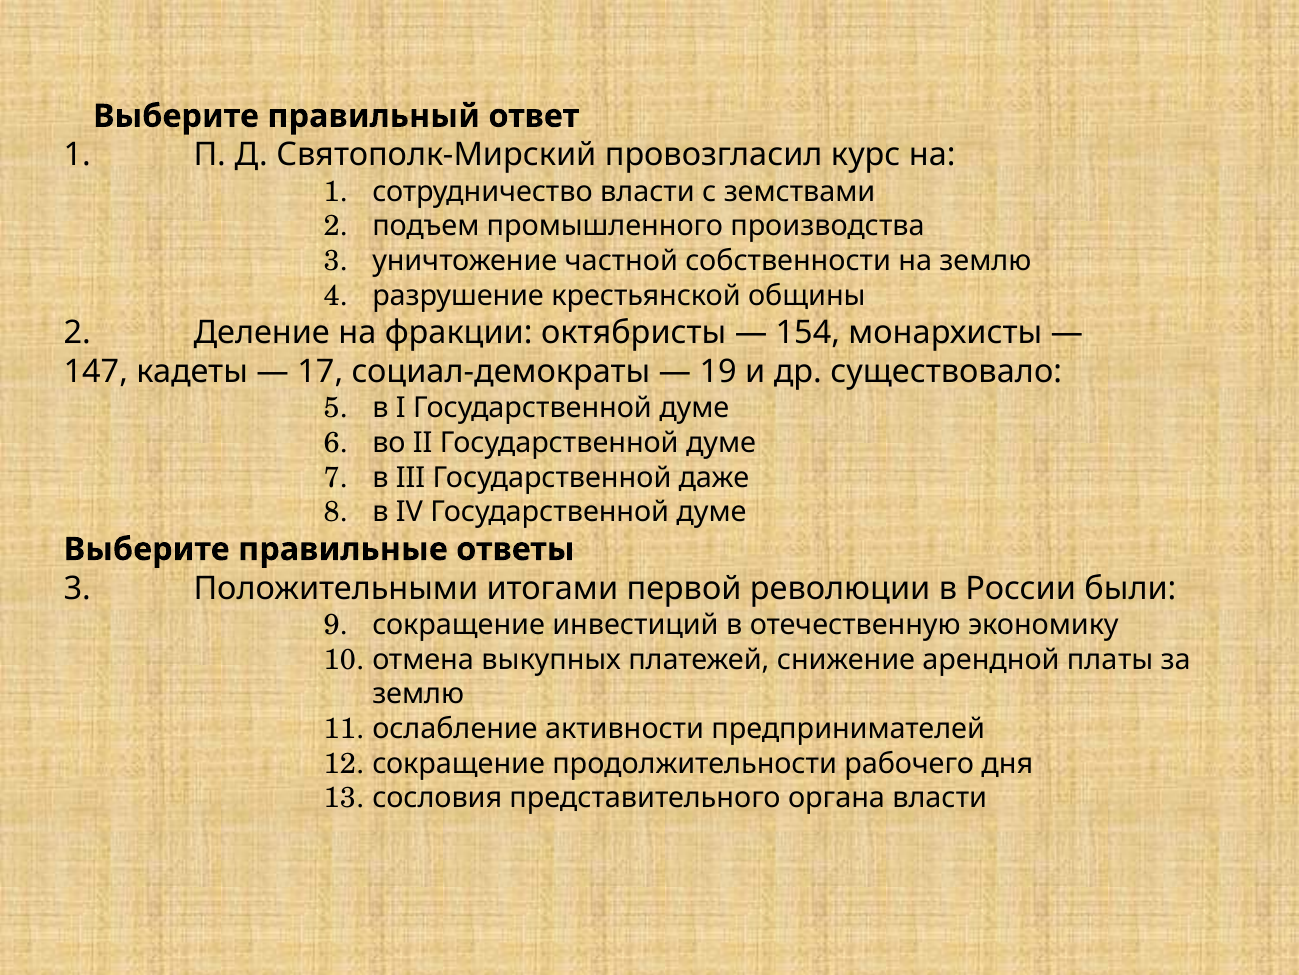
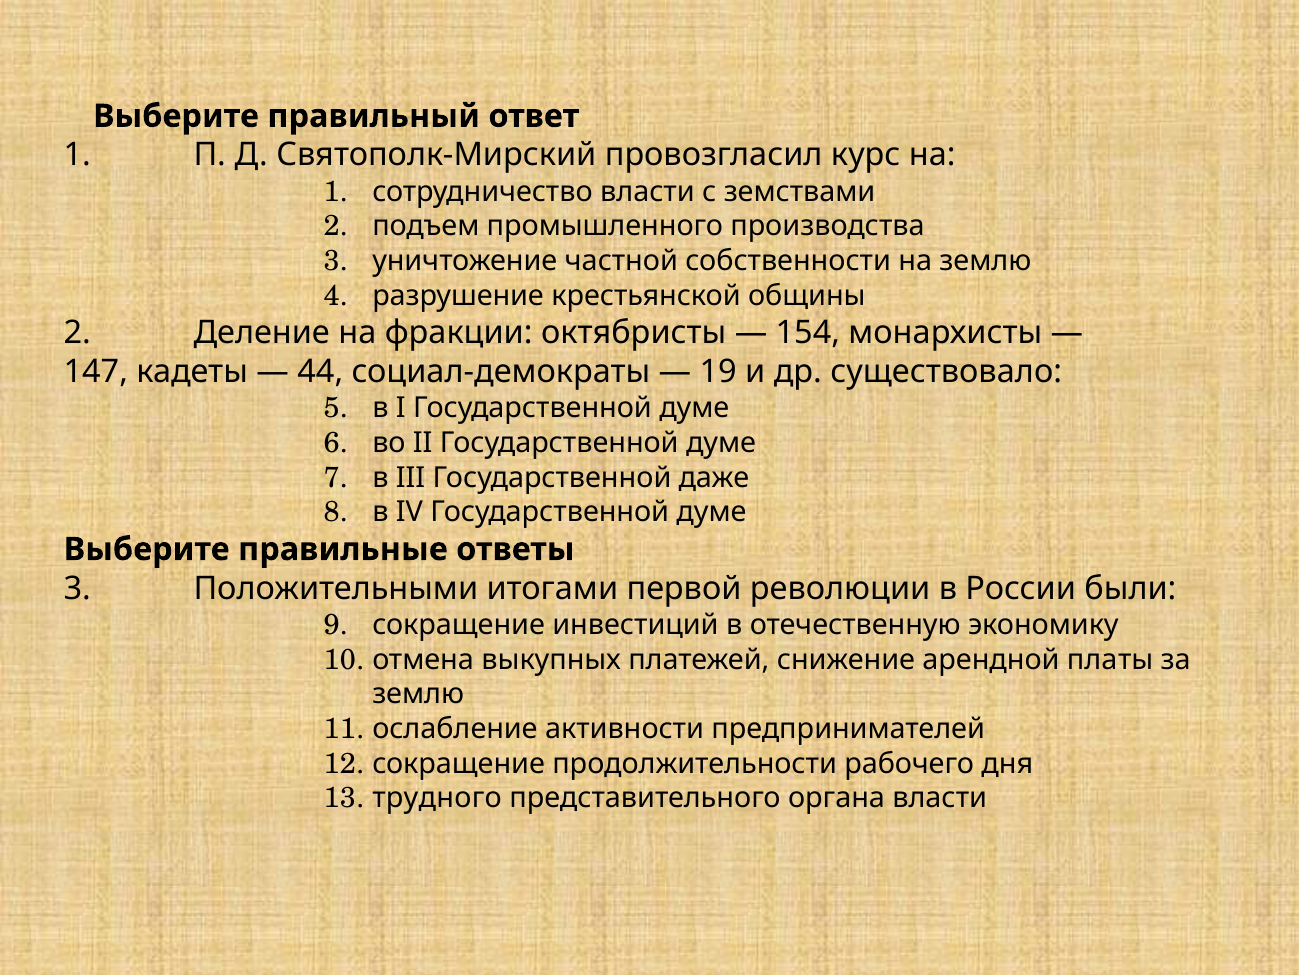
17: 17 -> 44 (320, 371)
сословия: сословия -> трудного (437, 798)
